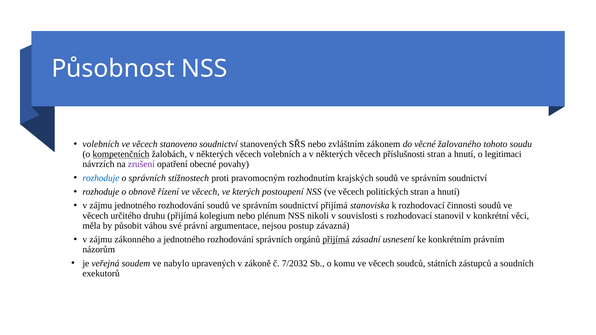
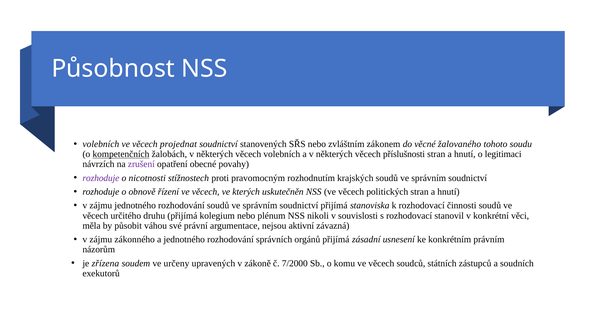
stanoveno: stanoveno -> projednat (178, 144)
rozhoduje colour: blue -> purple (101, 178)
o správních: správních -> nicotnosti (147, 178)
postoupení: postoupení -> uskutečněn (283, 192)
postup: postup -> aktivní (301, 226)
přijímá underline: present -> none (336, 240)
veřejná: veřejná -> zřízena (105, 263)
nabylo: nabylo -> určeny (176, 263)
7/2032: 7/2032 -> 7/2000 (295, 263)
